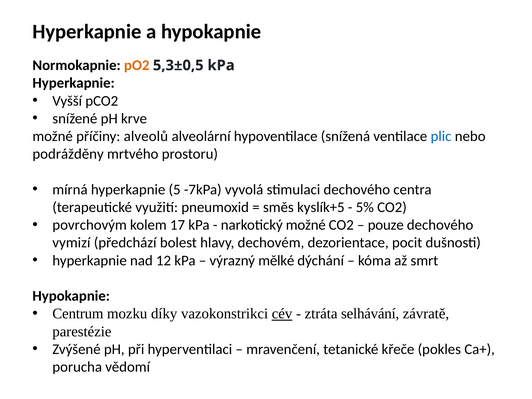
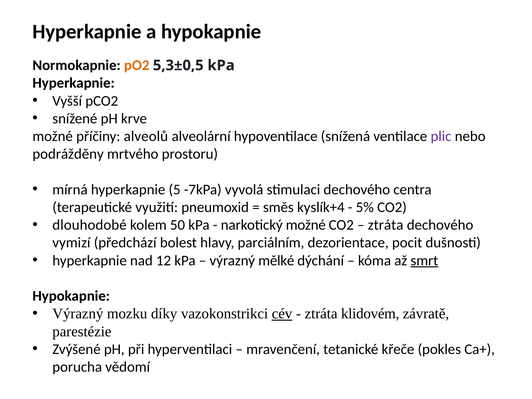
plic colour: blue -> purple (441, 136)
kyslík+5: kyslík+5 -> kyslík+4 (321, 207)
povrchovým: povrchovým -> dlouhodobé (90, 225)
17: 17 -> 50 (178, 225)
pouze: pouze -> ztráta (386, 225)
dechovém: dechovém -> parciálním (271, 243)
smrt underline: none -> present (424, 261)
Centrum: Centrum -> Výrazný (78, 314)
selhávání: selhávání -> klidovém (370, 314)
